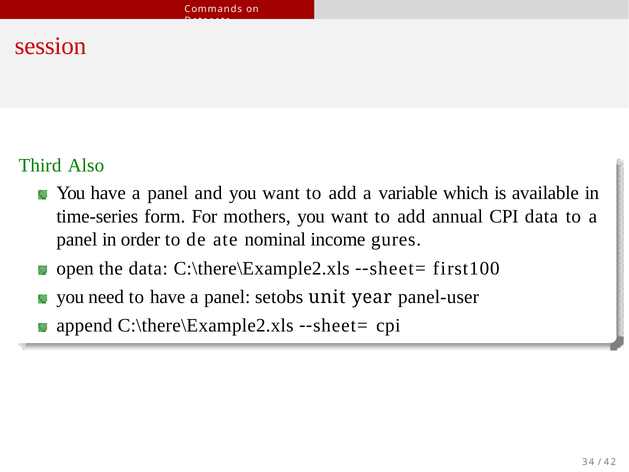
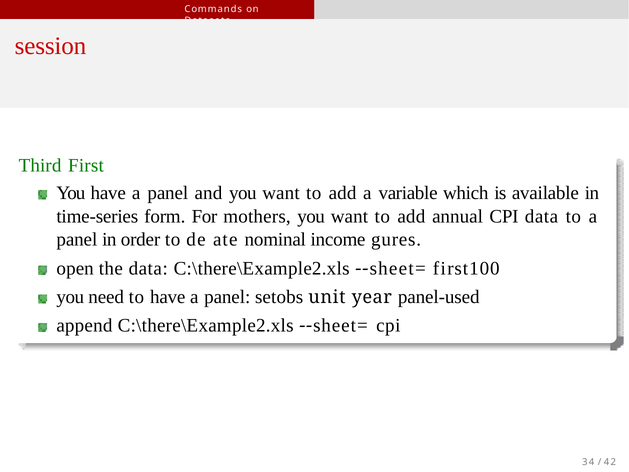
Also: Also -> First (86, 166)
panel-user: panel-user -> panel-used (439, 297)
